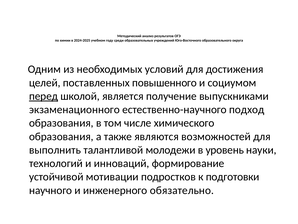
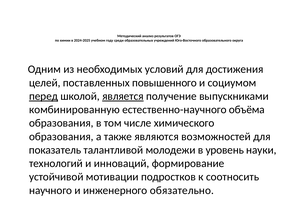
является underline: none -> present (123, 96)
экзаменационного: экзаменационного -> комбинированную (74, 109)
подход: подход -> объёма (247, 109)
выполнить: выполнить -> показатель (55, 150)
подготовки: подготовки -> соотносить (233, 176)
